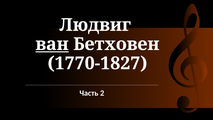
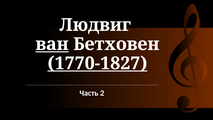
1770-1827 underline: none -> present (97, 63)
